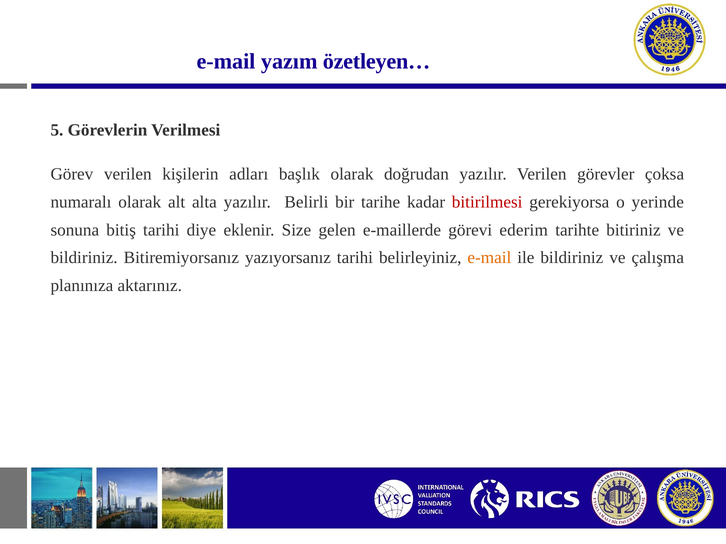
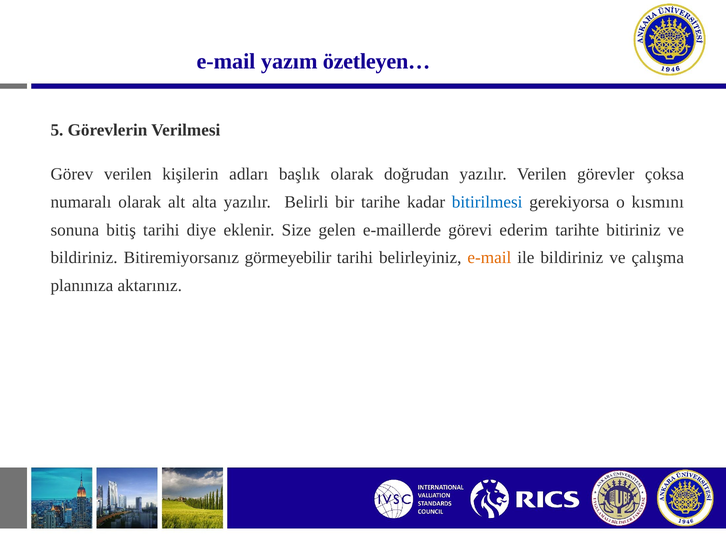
bitirilmesi colour: red -> blue (487, 202)
yerinde: yerinde -> kısmını (658, 202)
yazıyorsanız: yazıyorsanız -> görmeyebilir (288, 258)
